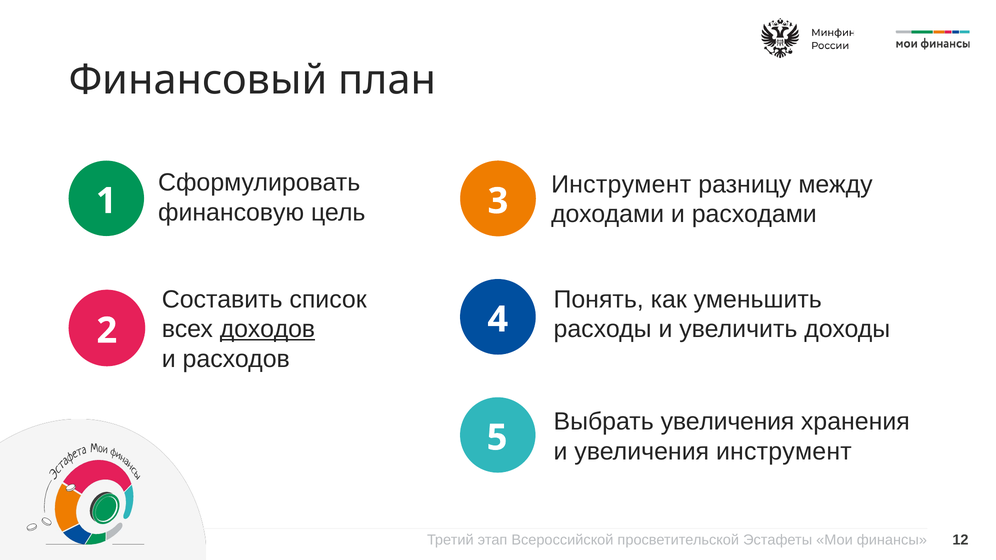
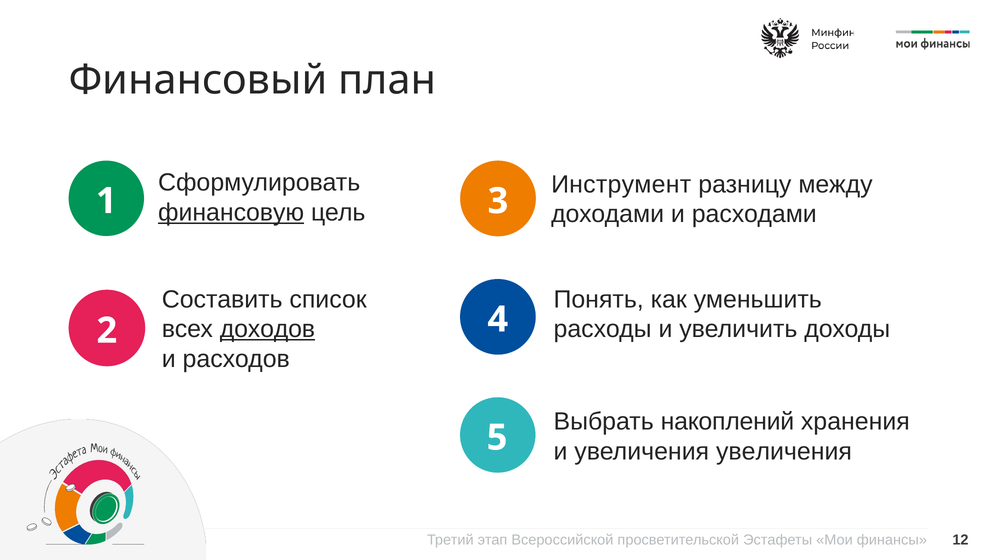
финансовую underline: none -> present (231, 212)
Выбрать увеличения: увеличения -> накоплений (727, 422)
увеличения инструмент: инструмент -> увеличения (784, 452)
